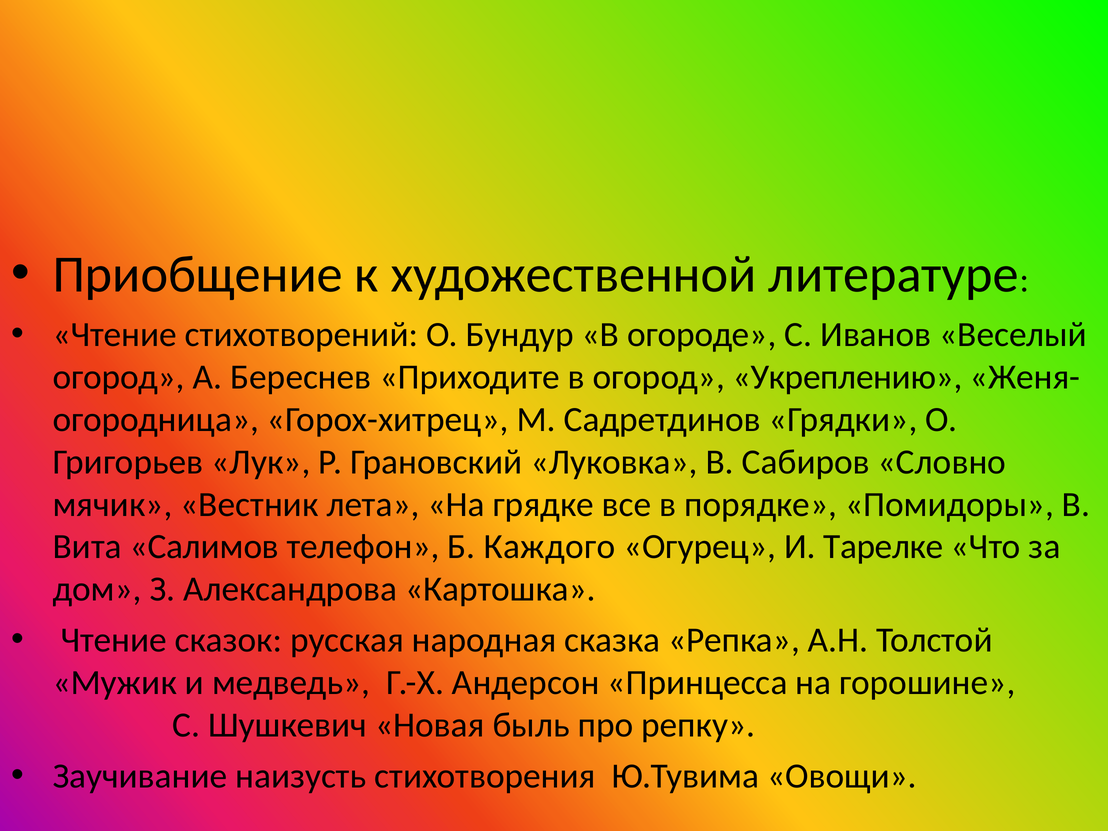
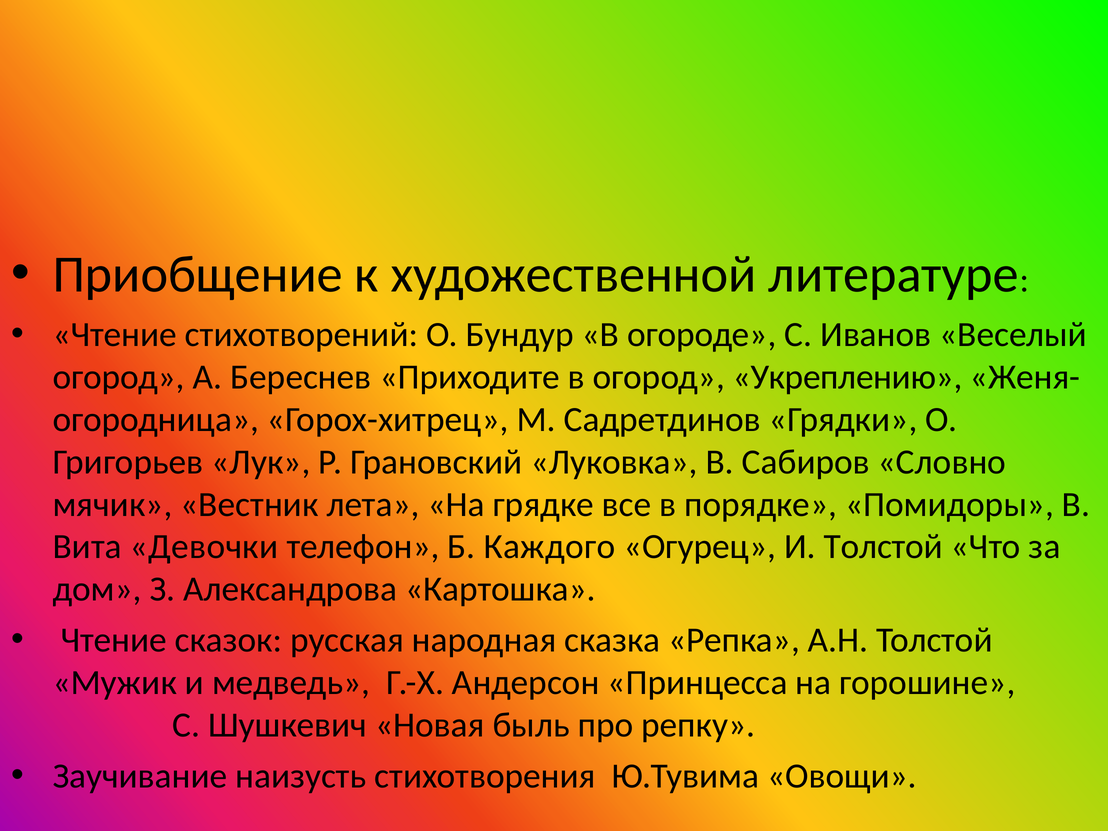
Салимов: Салимов -> Девочки (204, 547)
И Тарелке: Тарелке -> Толстой (883, 547)
